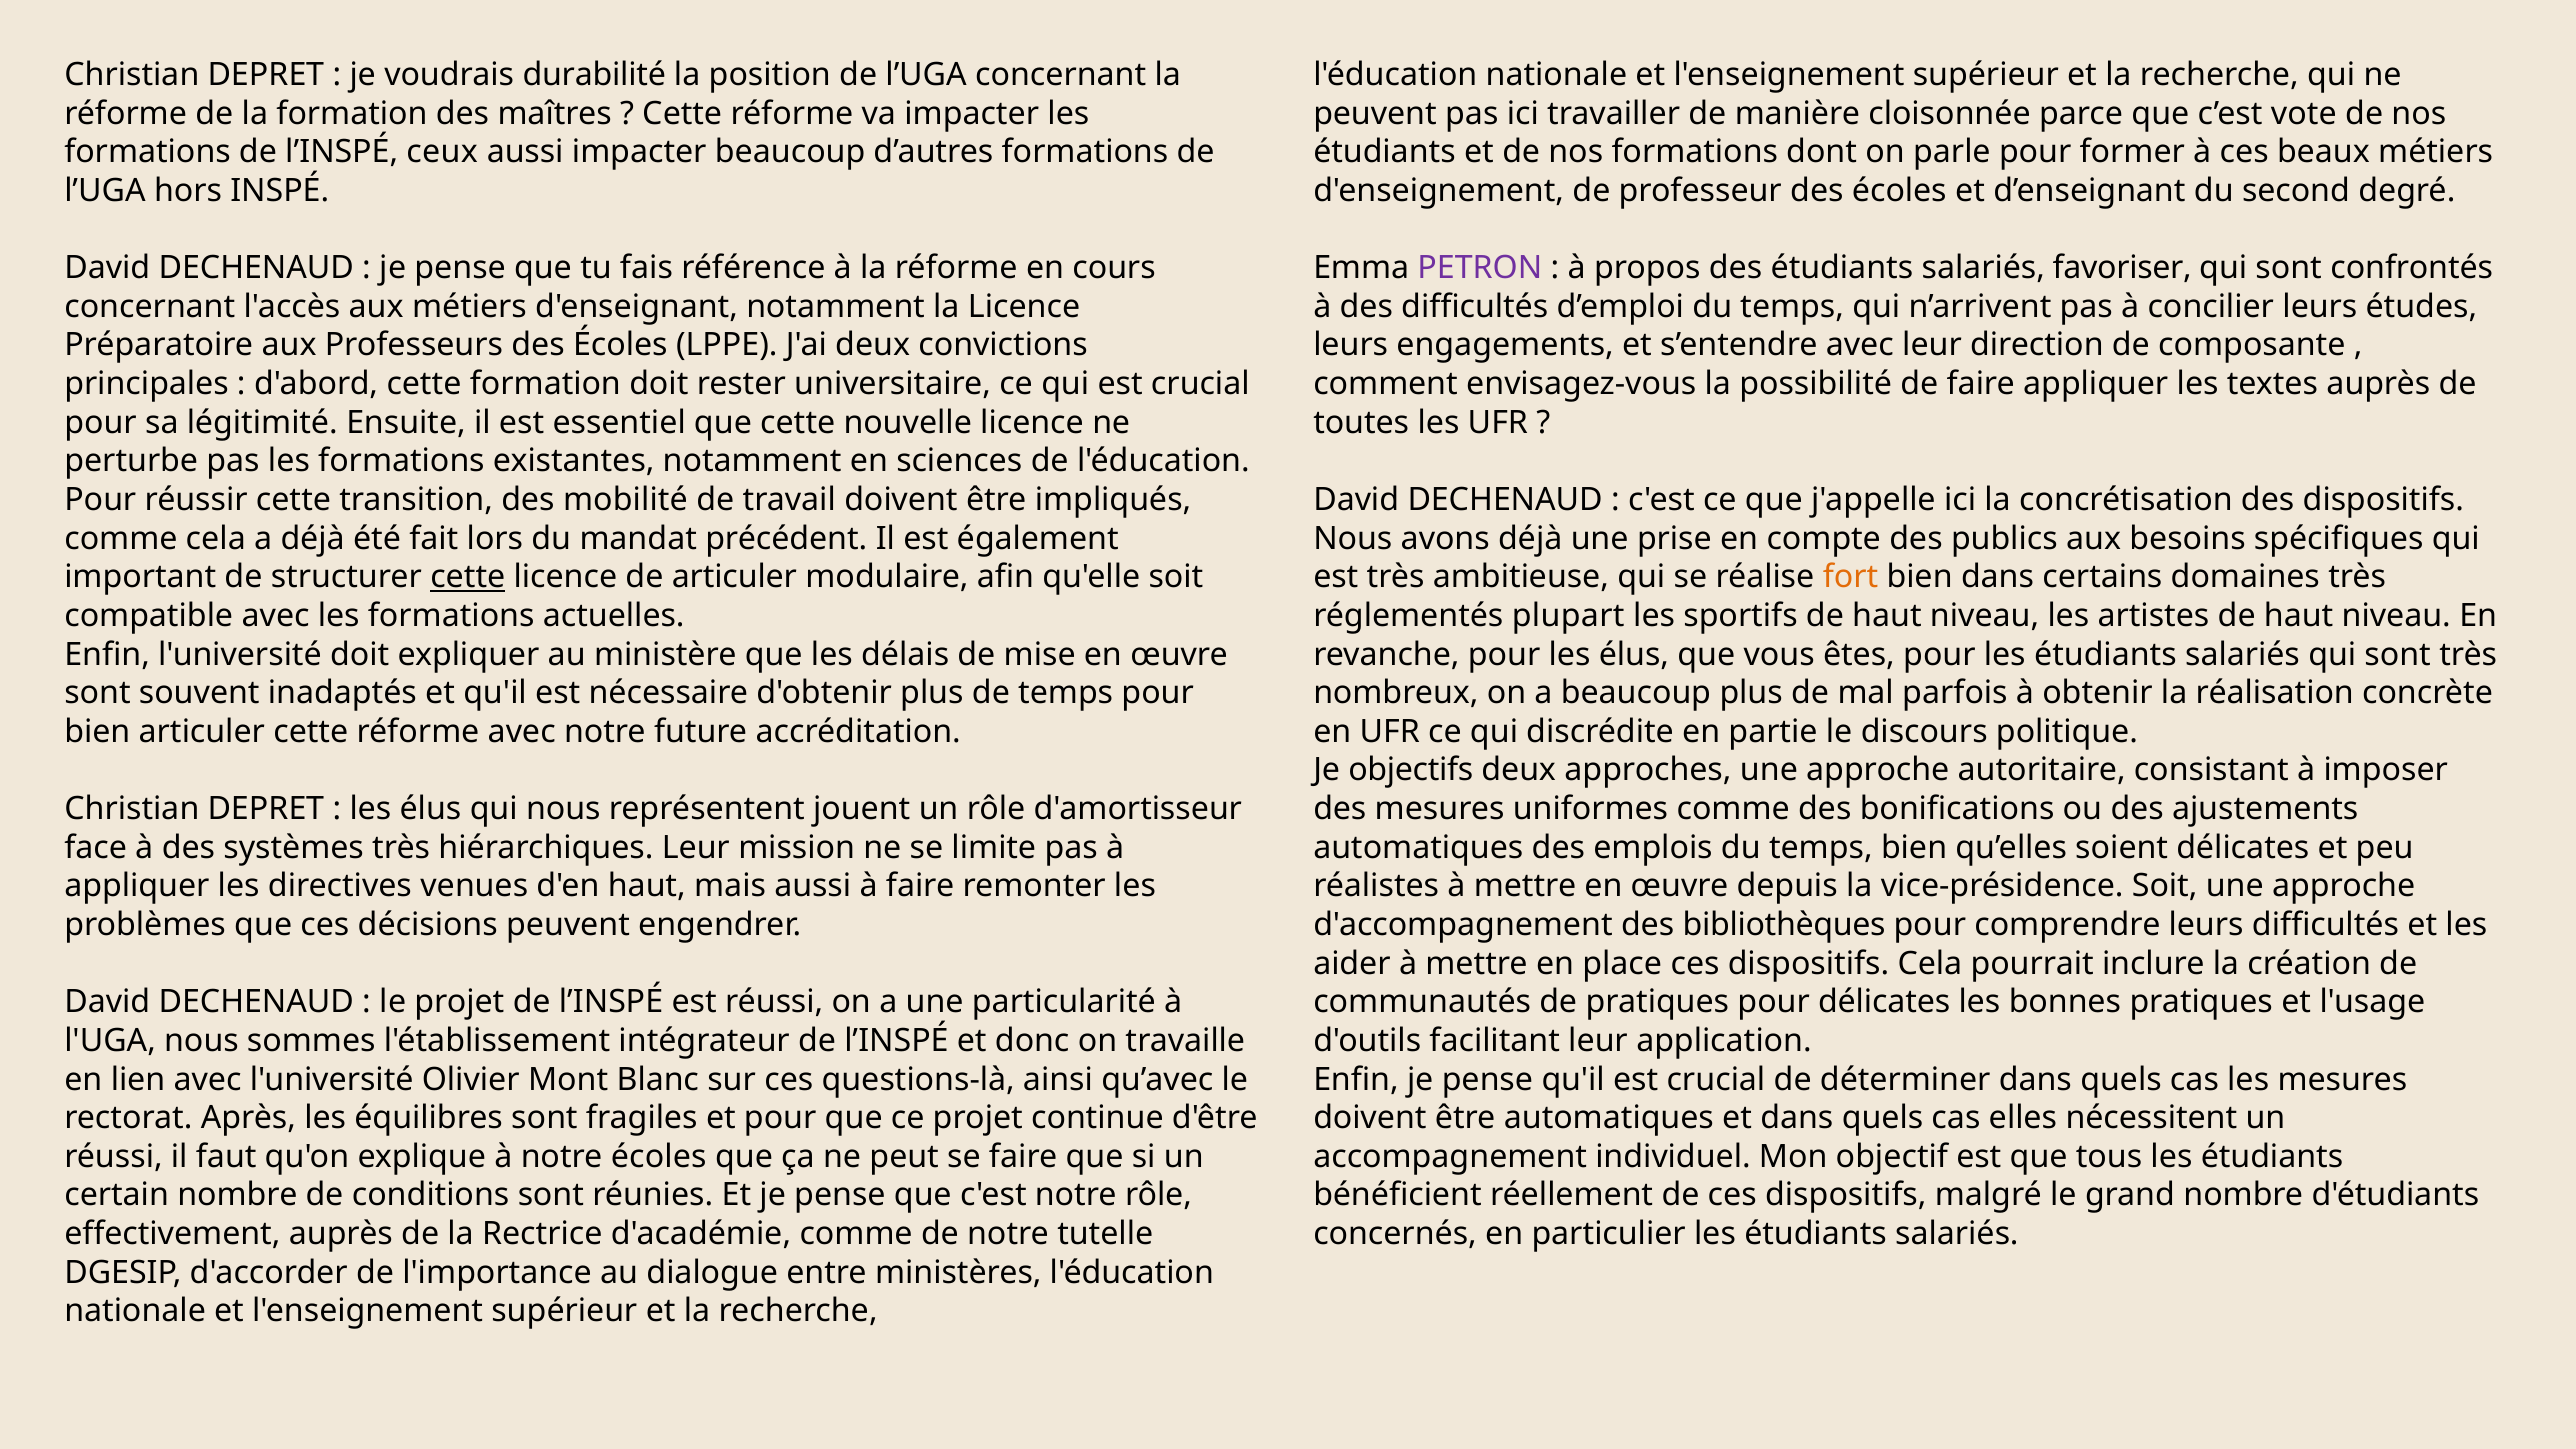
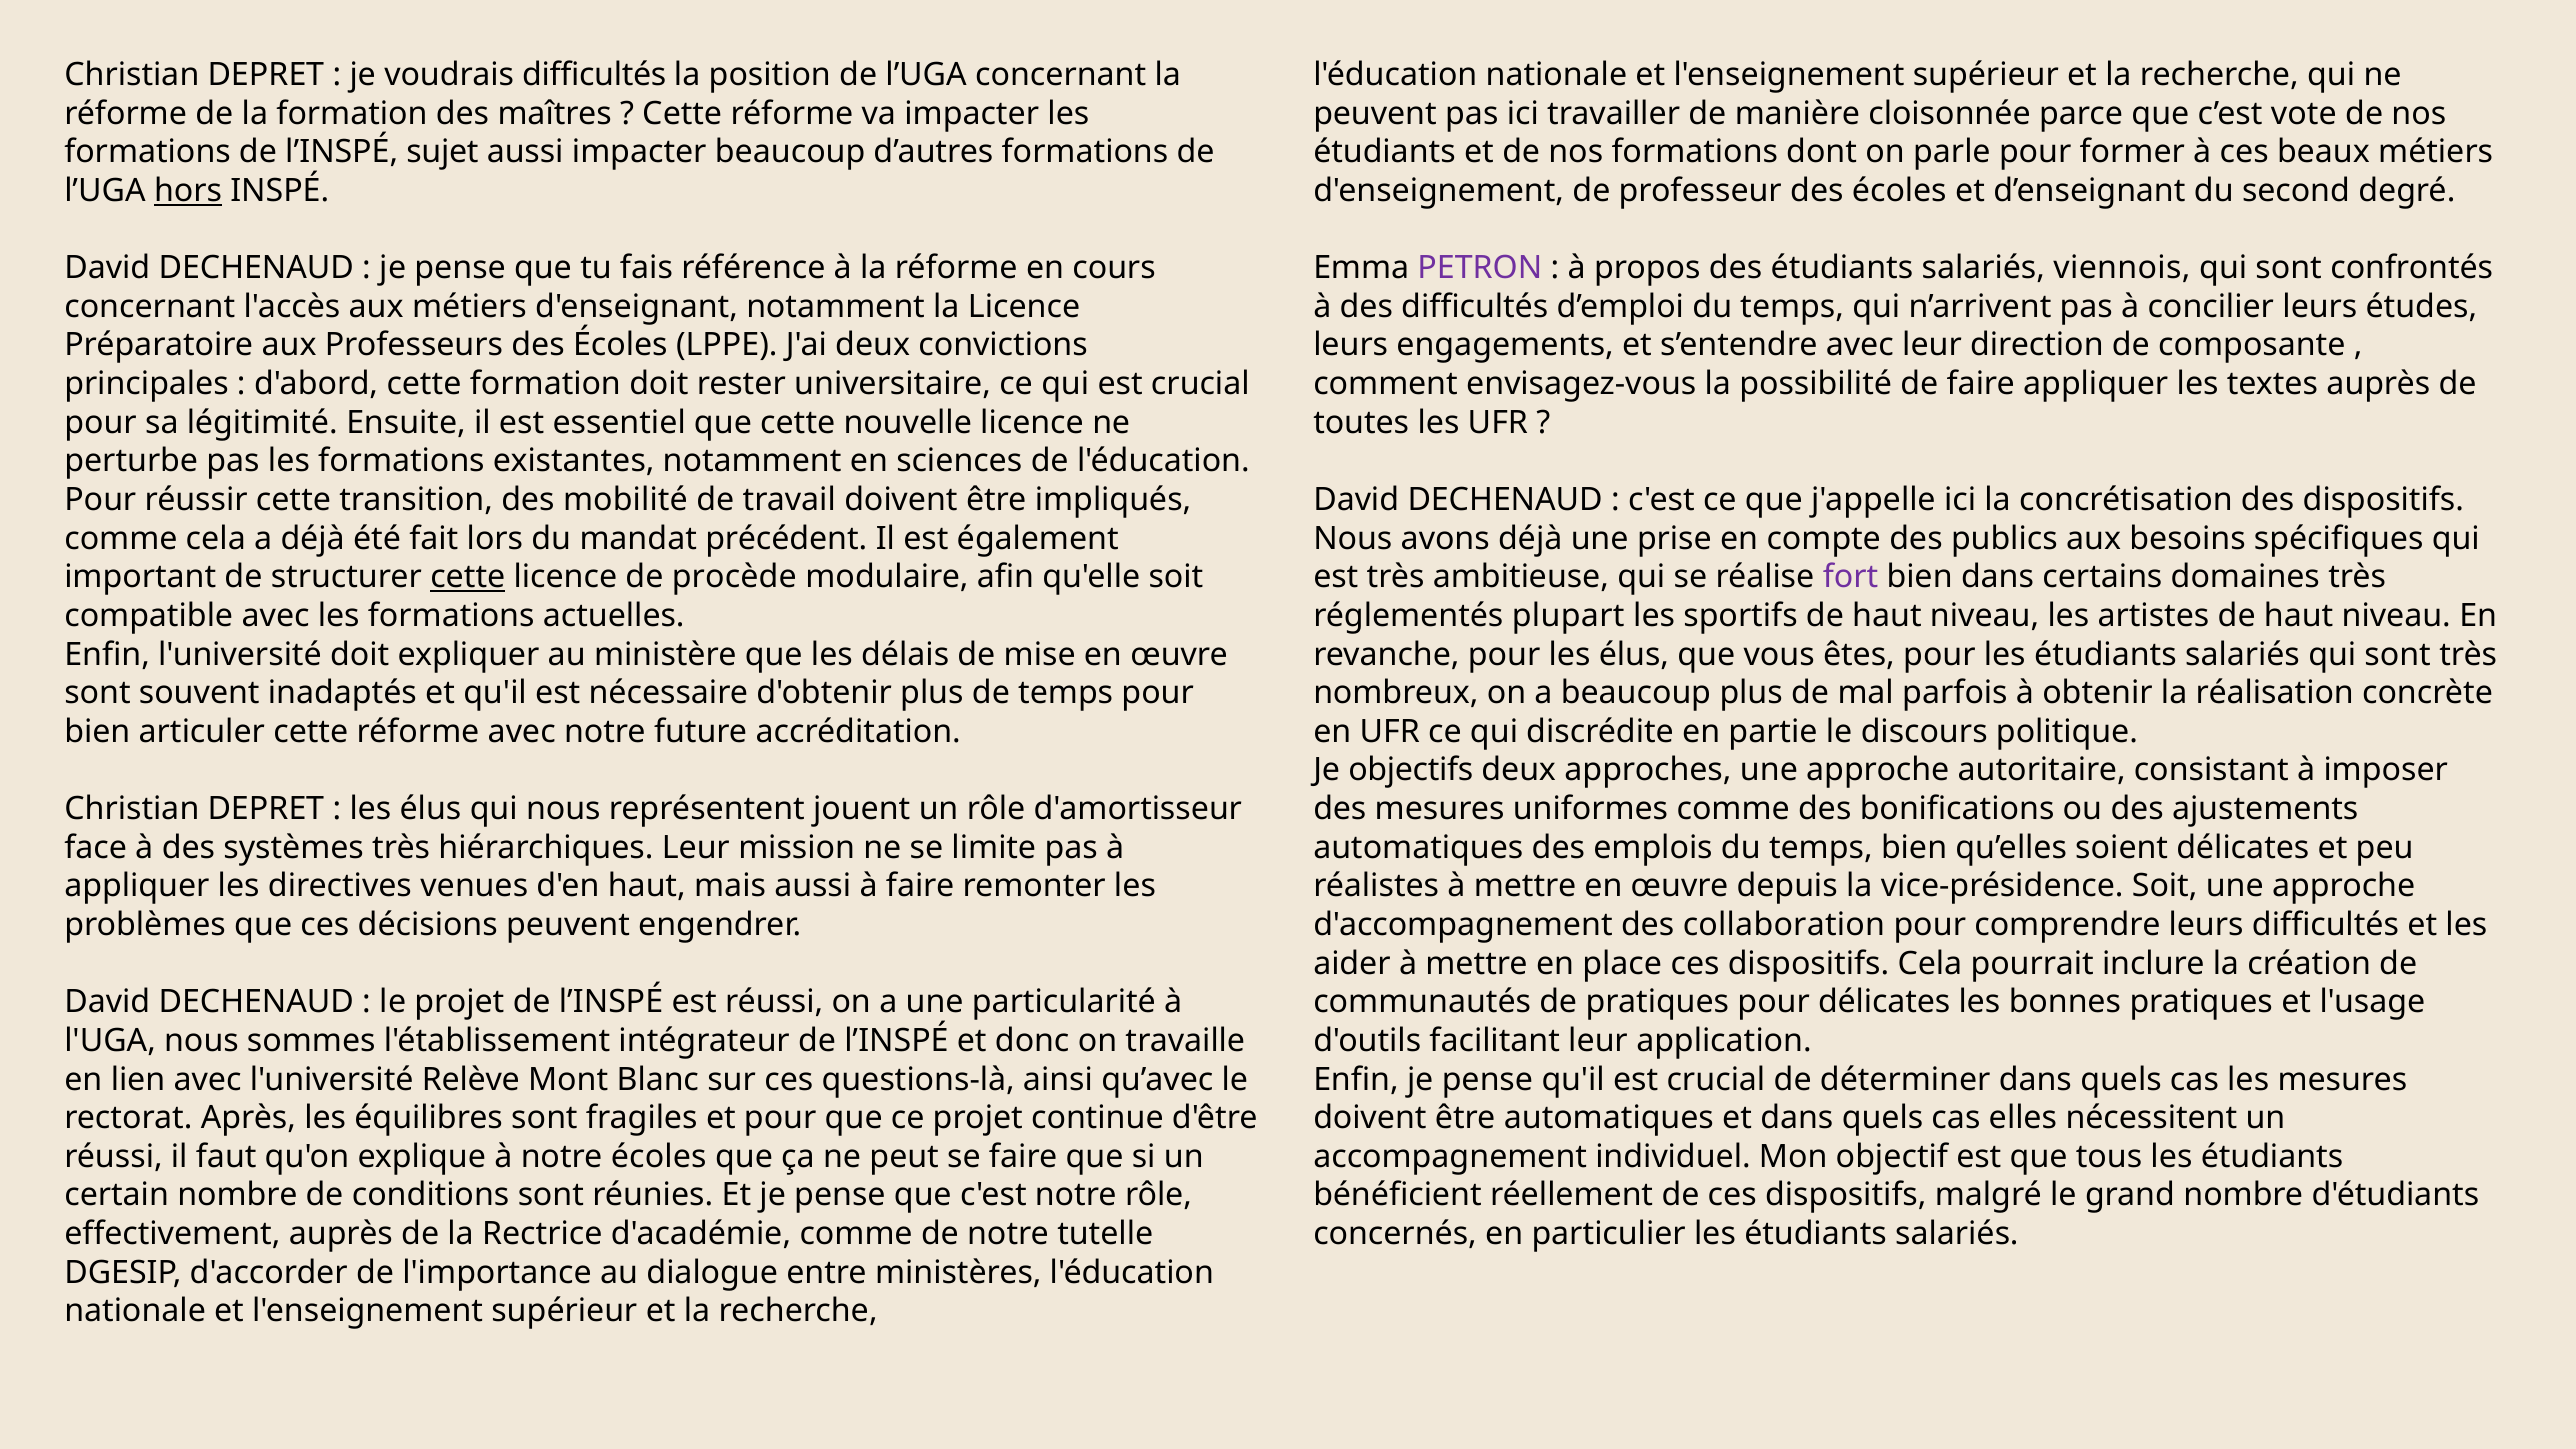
voudrais durabilité: durabilité -> difficultés (594, 75)
ceux: ceux -> sujet (442, 152)
hors underline: none -> present (188, 191)
favoriser: favoriser -> viennois (2122, 268)
de articuler: articuler -> procède (734, 577)
fort colour: orange -> purple (1851, 577)
bibliothèques: bibliothèques -> collaboration (1784, 925)
Olivier: Olivier -> Relève (471, 1079)
